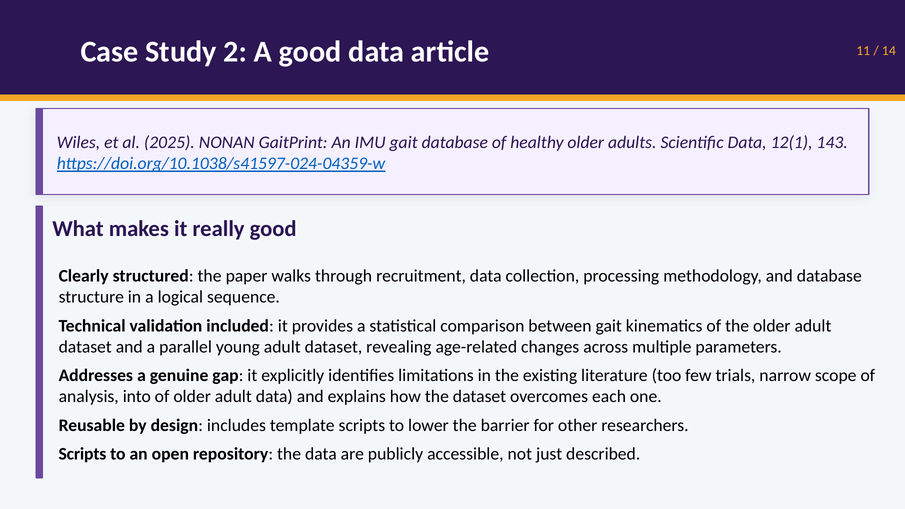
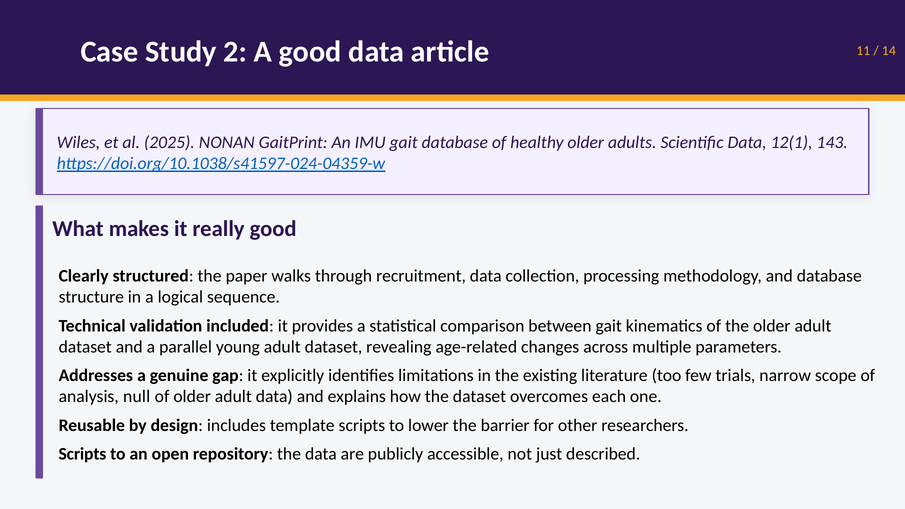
into: into -> null (137, 397)
